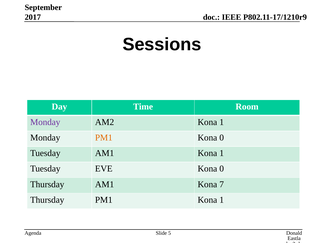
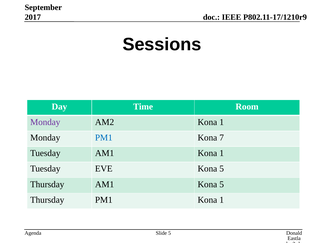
PM1 colour: orange -> blue (104, 138)
0: 0 -> 7 (222, 138)
EVE Kona 0: 0 -> 5 (222, 169)
AM1 Kona 7: 7 -> 5 (222, 184)
